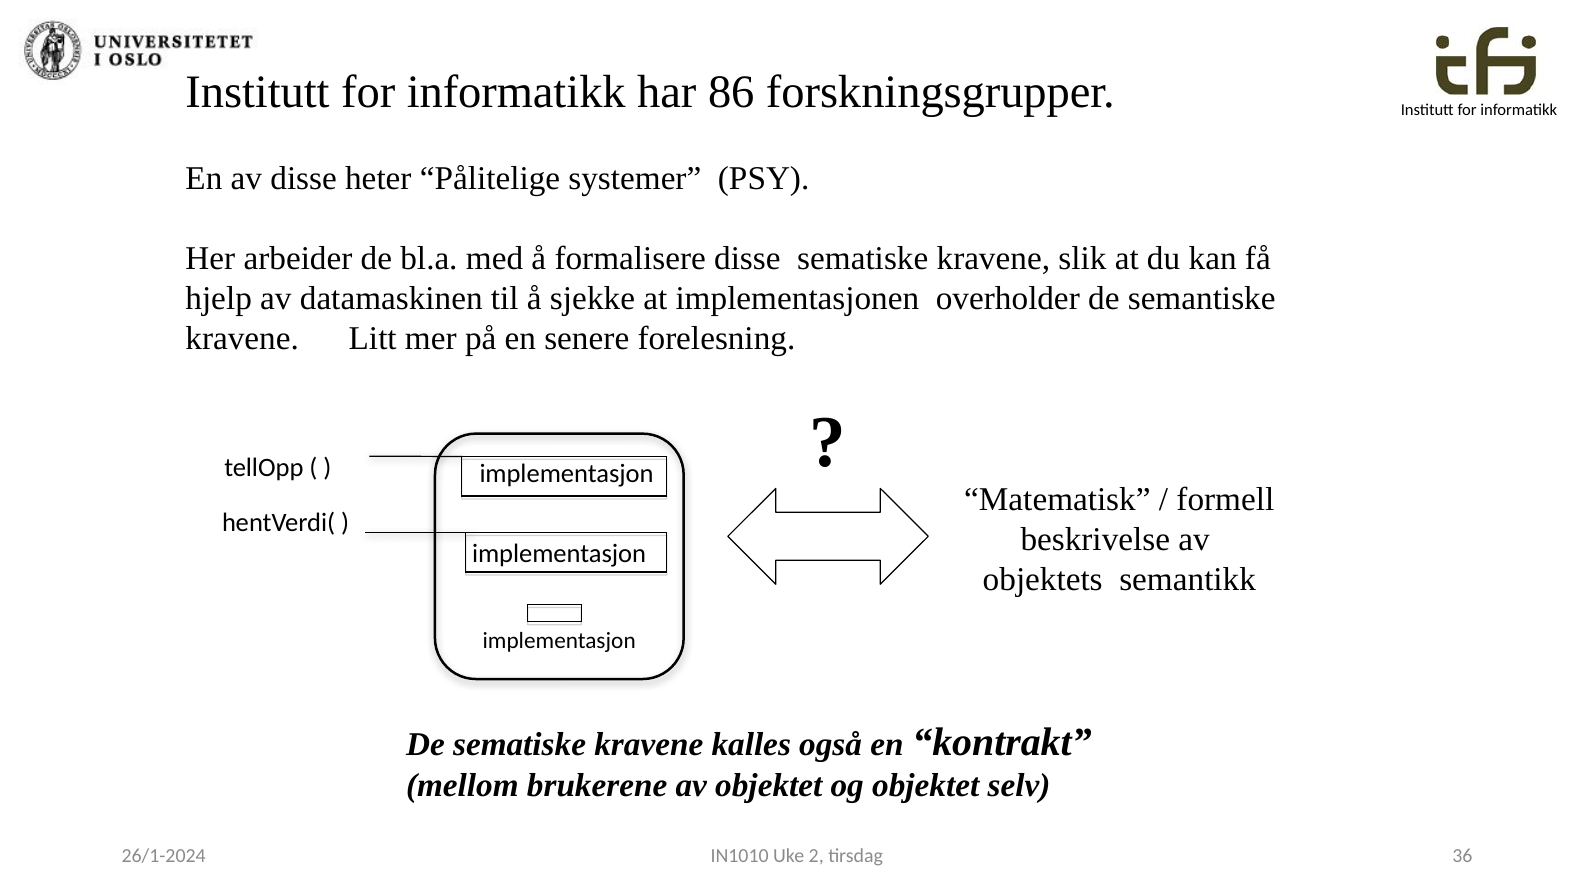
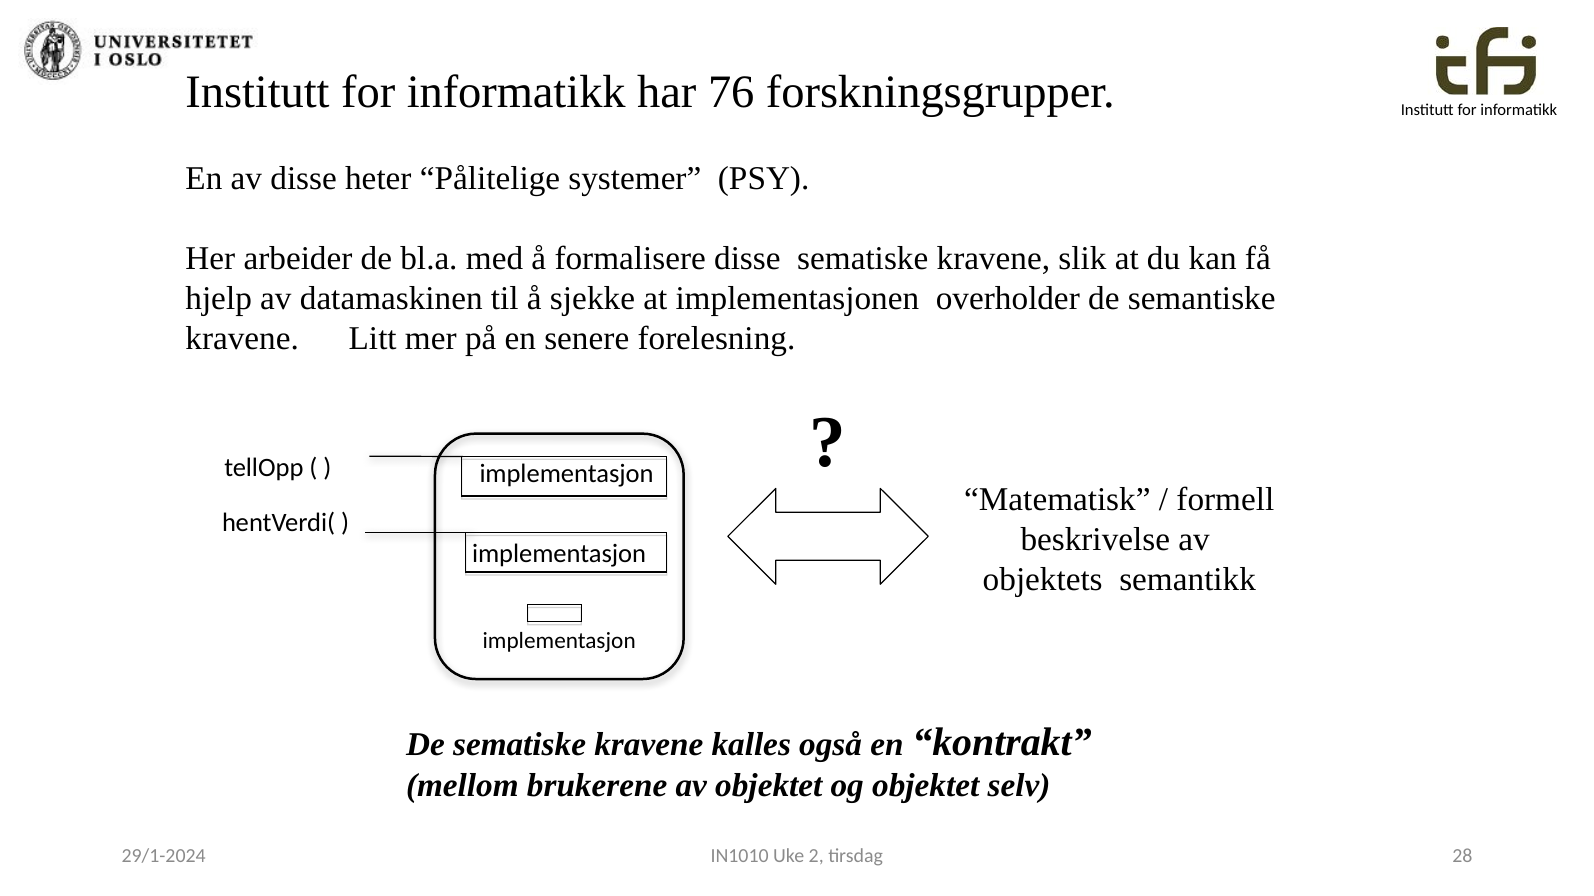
86: 86 -> 76 (731, 92)
36: 36 -> 28 (1462, 856)
26/1-2024: 26/1-2024 -> 29/1-2024 (164, 856)
